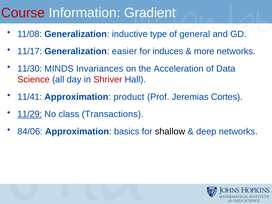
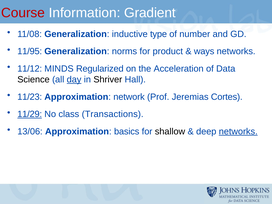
general: general -> number (195, 34)
11/17: 11/17 -> 11/95 (30, 51)
easier: easier -> norms (124, 51)
induces: induces -> product (168, 51)
more: more -> ways (204, 51)
11/30: 11/30 -> 11/12 (30, 69)
Invariances: Invariances -> Regularized (100, 69)
Science colour: red -> black (34, 80)
day underline: none -> present (74, 80)
Shriver colour: red -> black (108, 80)
11/41: 11/41 -> 11/23 (30, 97)
product: product -> network (129, 97)
84/06: 84/06 -> 13/06 (30, 131)
networks underline: none -> present (238, 131)
